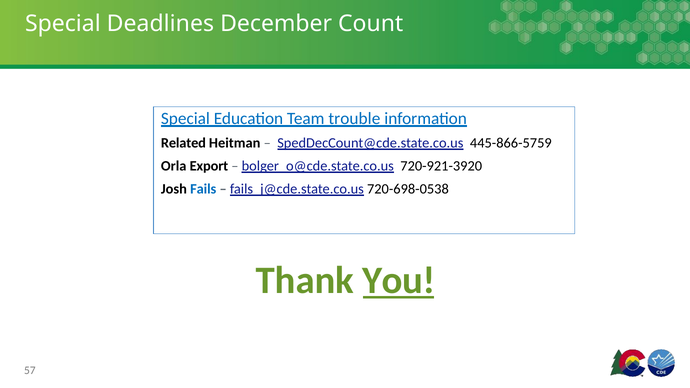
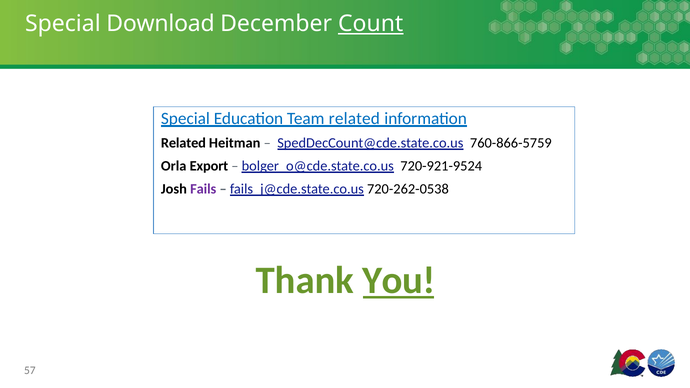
Deadlines: Deadlines -> Download (161, 24)
Count underline: none -> present (371, 24)
Team trouble: trouble -> related (354, 119)
445-866-5759: 445-866-5759 -> 760-866-5759 (511, 143)
720-921-3920: 720-921-3920 -> 720-921-9524 (441, 166)
Fails colour: blue -> purple (203, 189)
720-698-0538: 720-698-0538 -> 720-262-0538 (408, 189)
